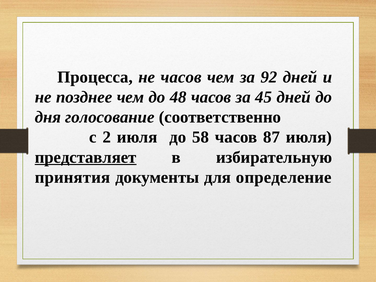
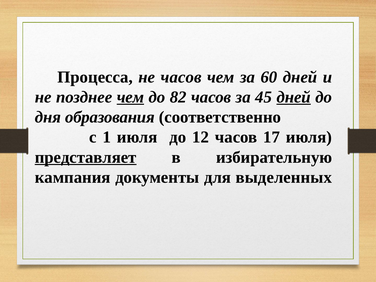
92: 92 -> 60 (269, 77)
чем underline: none -> present (130, 97)
48: 48 -> 82 (178, 97)
дней underline: none -> present (294, 97)
голосование: голосование -> образования (110, 117)
2: 2 -> 1 (107, 137)
58: 58 -> 12 (201, 137)
87: 87 -> 17 (272, 137)
принятия: принятия -> кампания (73, 177)
определение: определение -> выделенных (284, 177)
